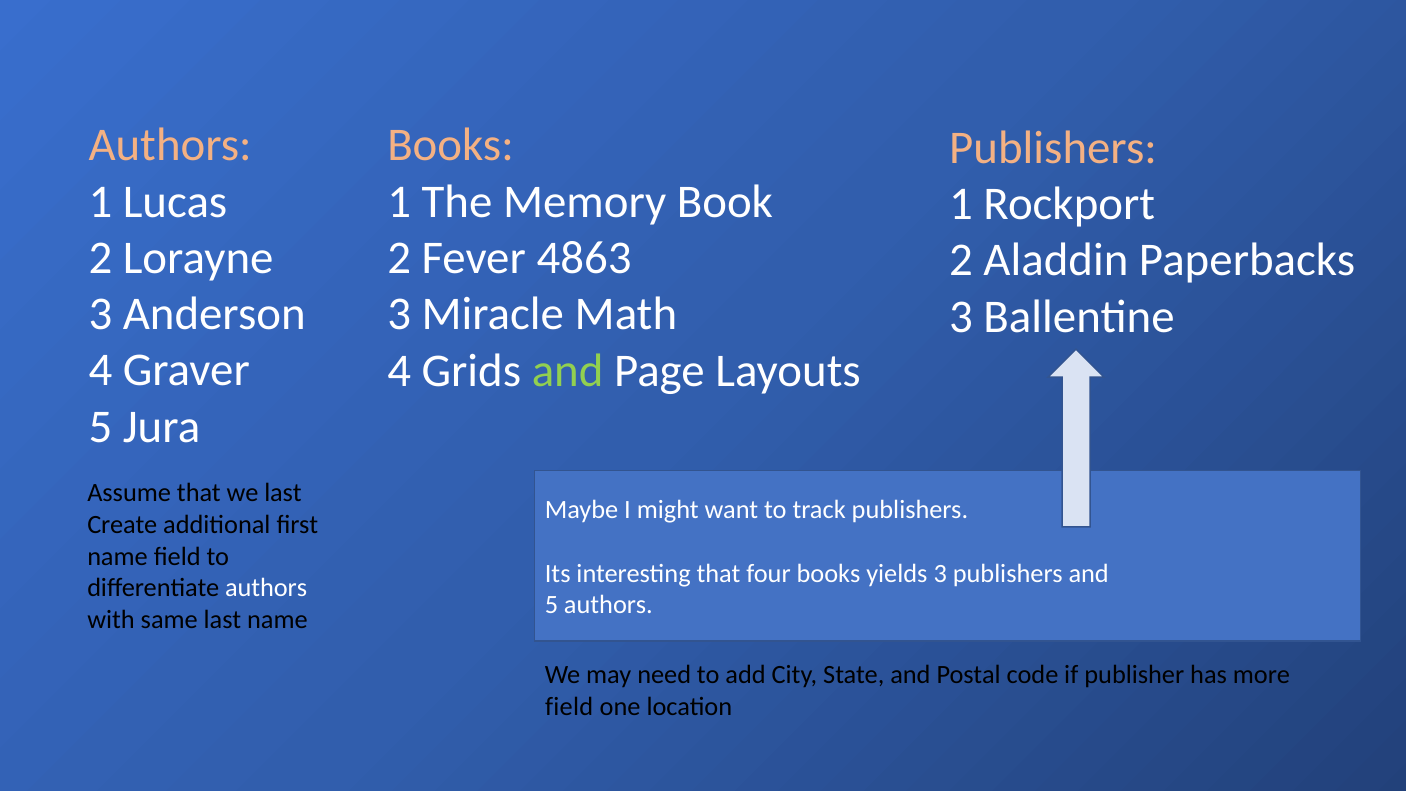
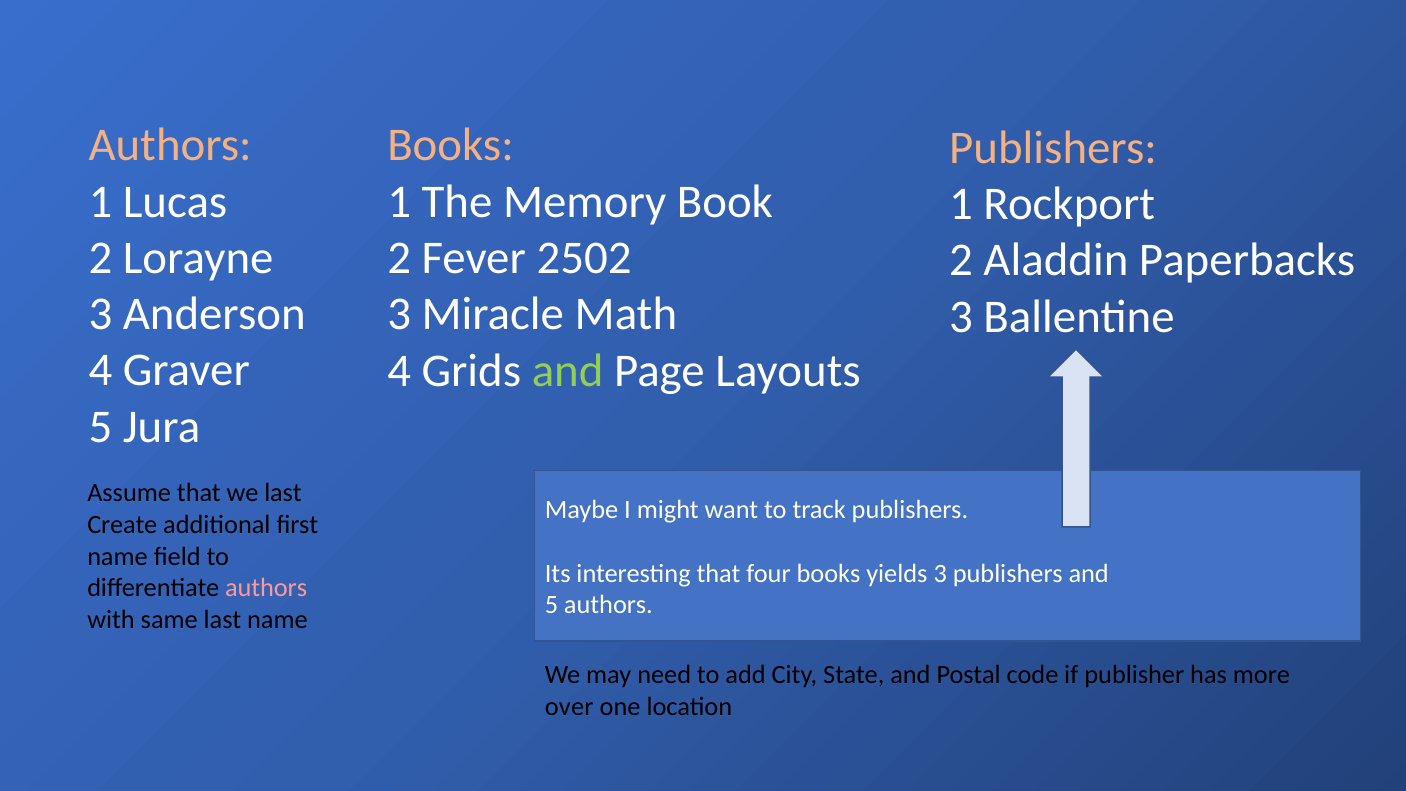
4863: 4863 -> 2502 (584, 258)
authors colour: white -> pink (266, 588)
field: field -> over (569, 707)
